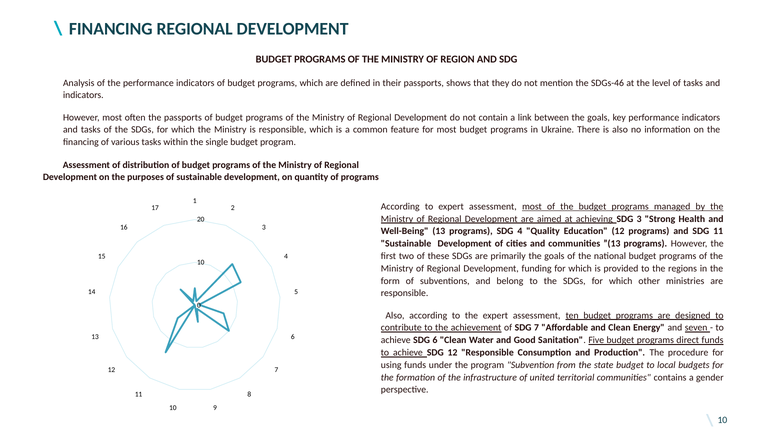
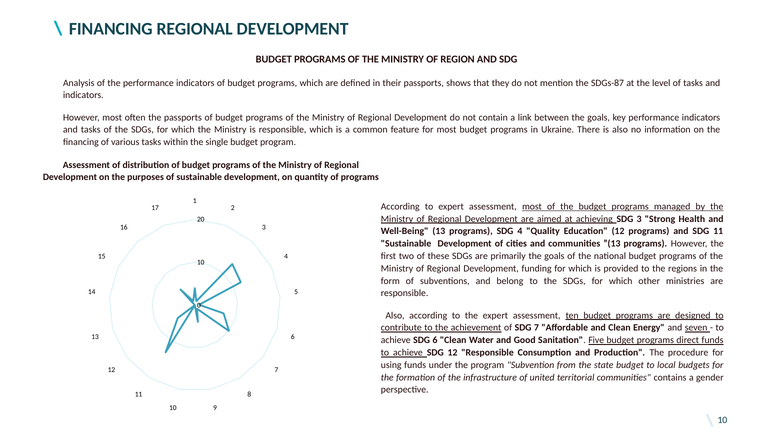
SDGs-46: SDGs-46 -> SDGs-87 (608, 83)
